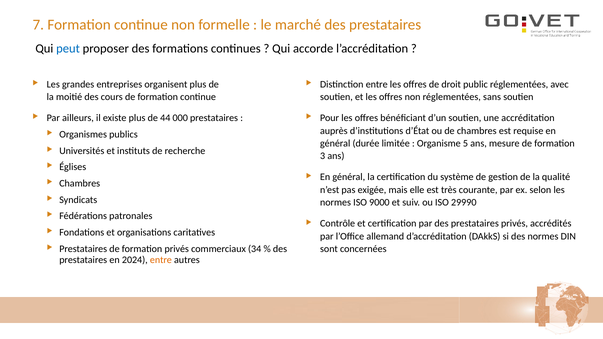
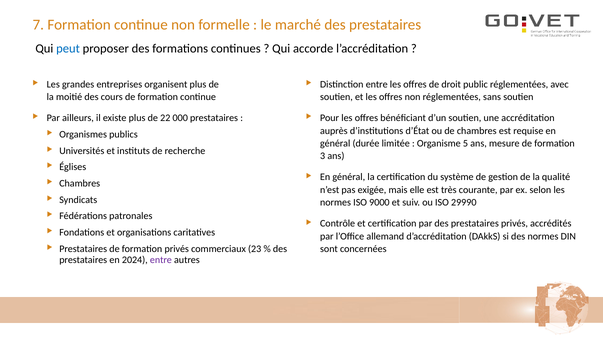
44: 44 -> 22 (165, 118)
34: 34 -> 23 (255, 249)
entre colour: orange -> purple (161, 260)
